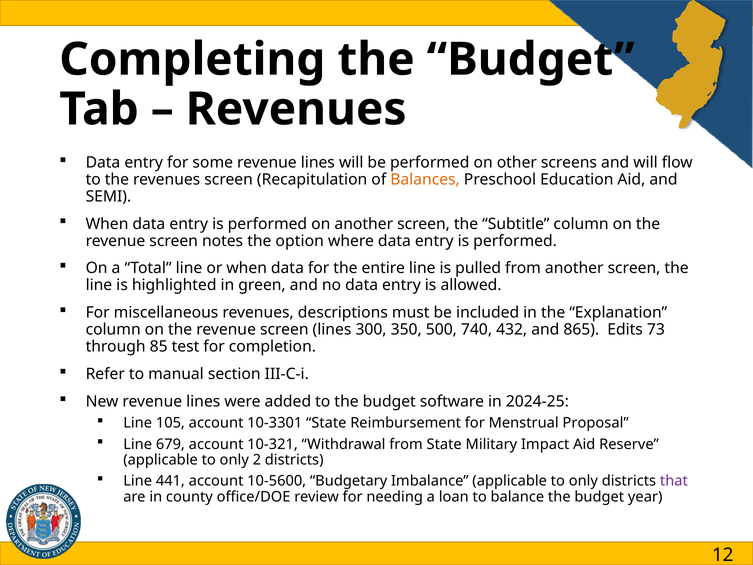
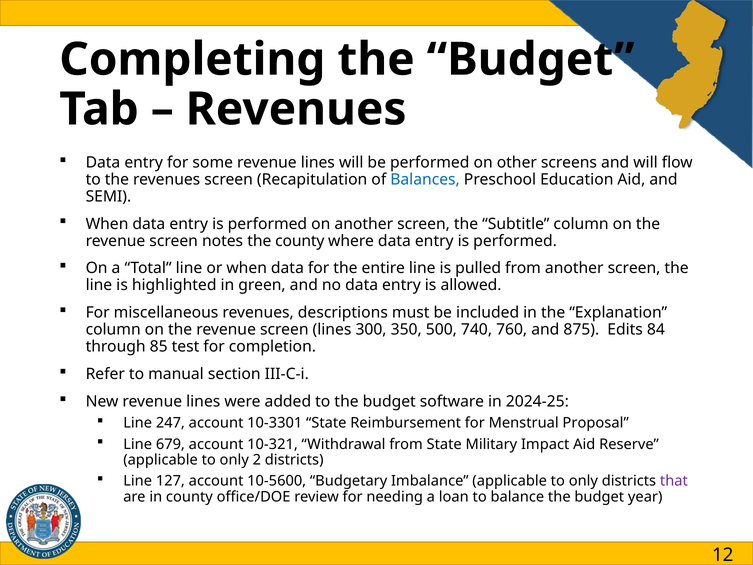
Balances colour: orange -> blue (425, 179)
the option: option -> county (300, 241)
432: 432 -> 760 (512, 330)
865: 865 -> 875 (581, 330)
73: 73 -> 84 (656, 330)
105: 105 -> 247 (170, 423)
441: 441 -> 127 (170, 481)
